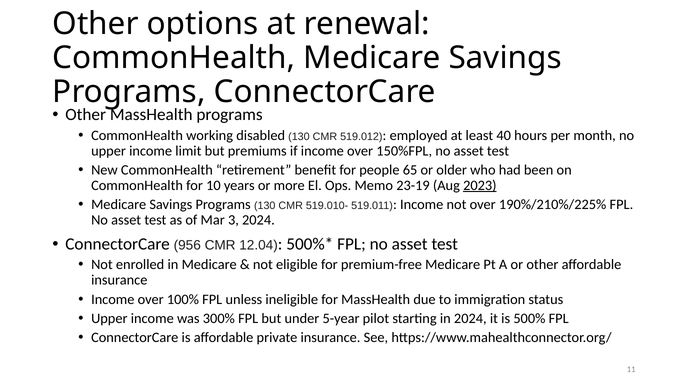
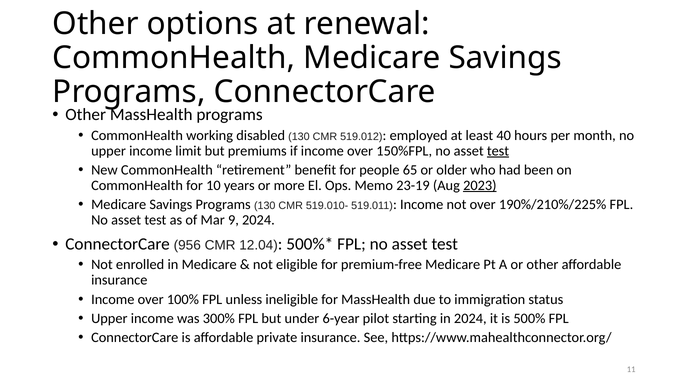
test underline: none -> present (498, 151)
3: 3 -> 9 (233, 220)
5-year: 5-year -> 6-year (341, 318)
